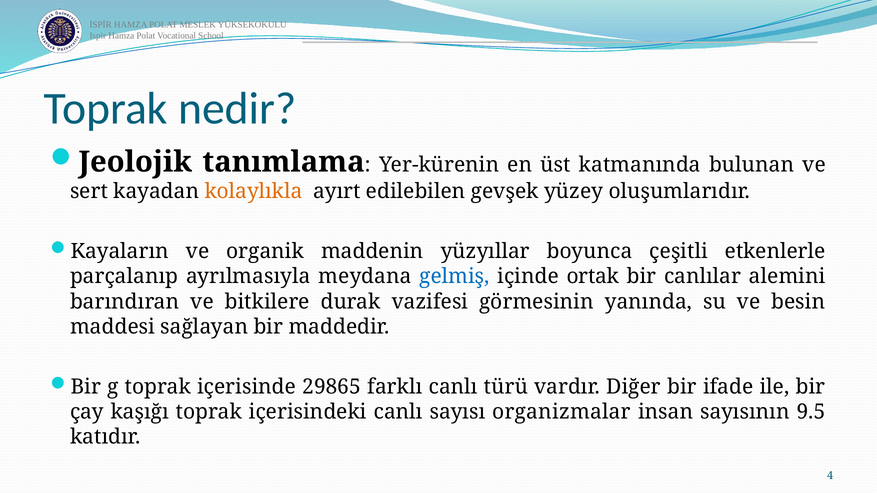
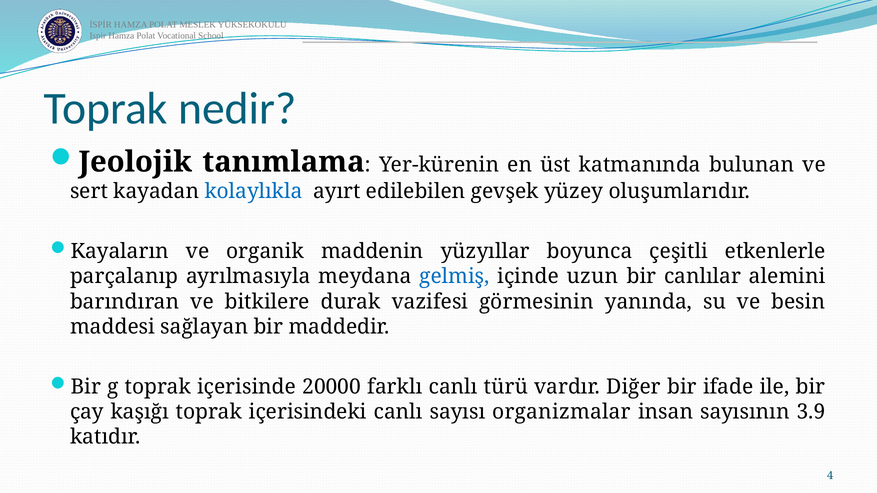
kolaylıkla colour: orange -> blue (253, 192)
ortak: ortak -> uzun (593, 277)
29865: 29865 -> 20000 (332, 387)
9.5: 9.5 -> 3.9 (811, 412)
